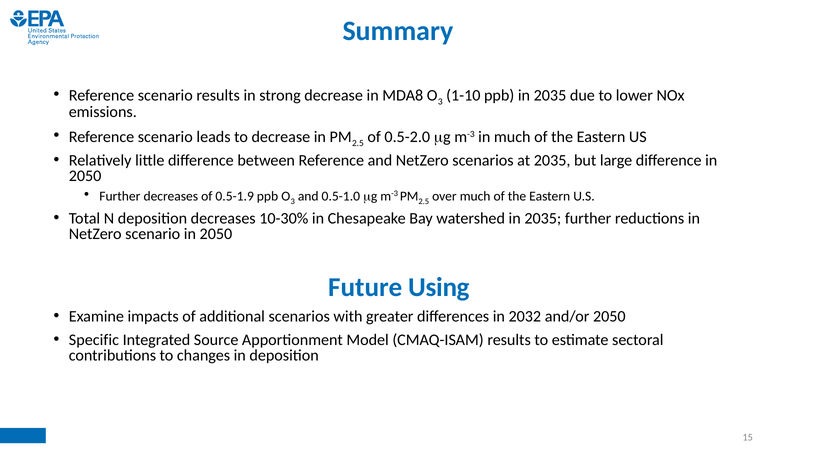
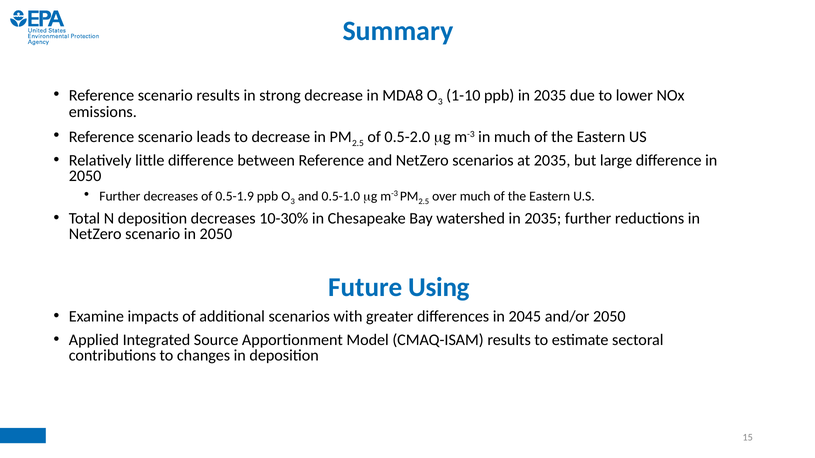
2032: 2032 -> 2045 (525, 317)
Specific: Specific -> Applied (94, 340)
